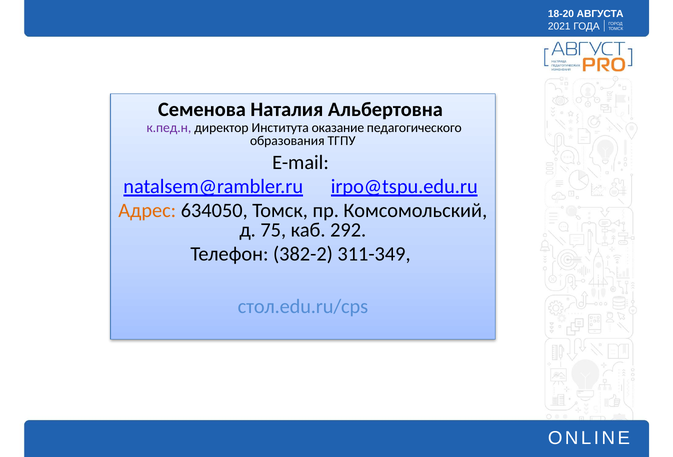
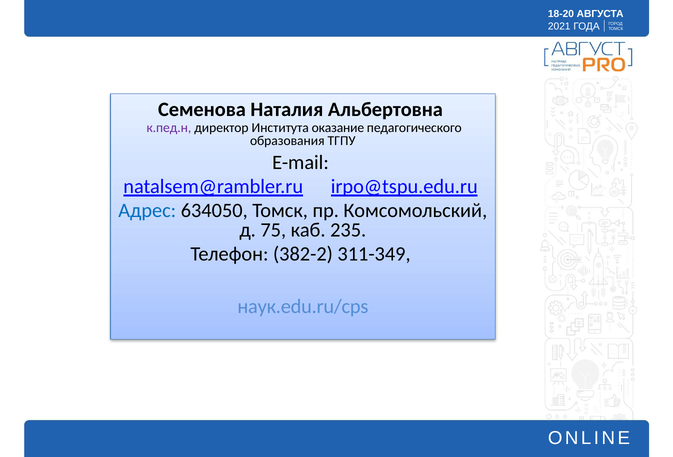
Адрес colour: orange -> blue (147, 210)
292: 292 -> 235 (348, 230)
стол.edu.ru/cps: стол.edu.ru/cps -> наук.edu.ru/cps (303, 306)
